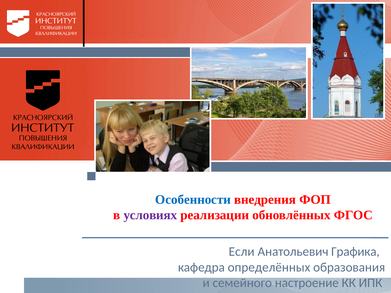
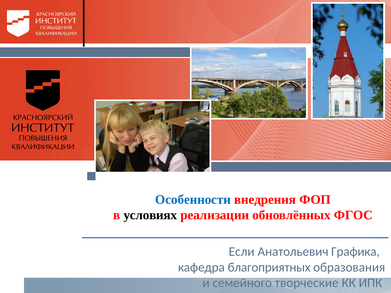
условиях colour: purple -> black (150, 215)
определённых: определённых -> благоприятных (269, 267)
настроение: настроение -> творческие (307, 283)
